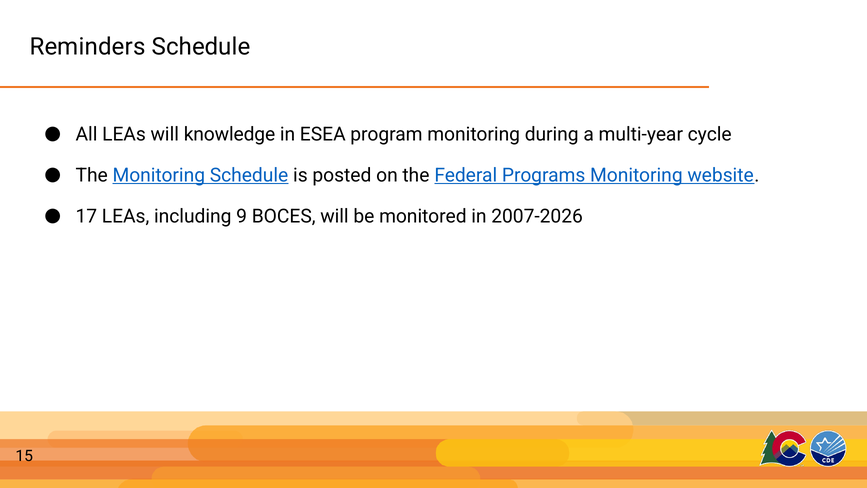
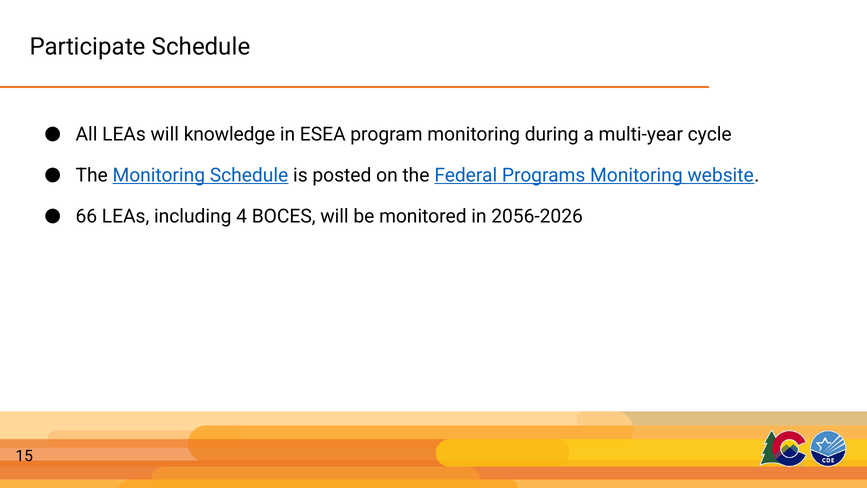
Reminders: Reminders -> Participate (88, 47)
17: 17 -> 66 (86, 216)
9: 9 -> 4 (242, 216)
2007-2026: 2007-2026 -> 2056-2026 (537, 216)
